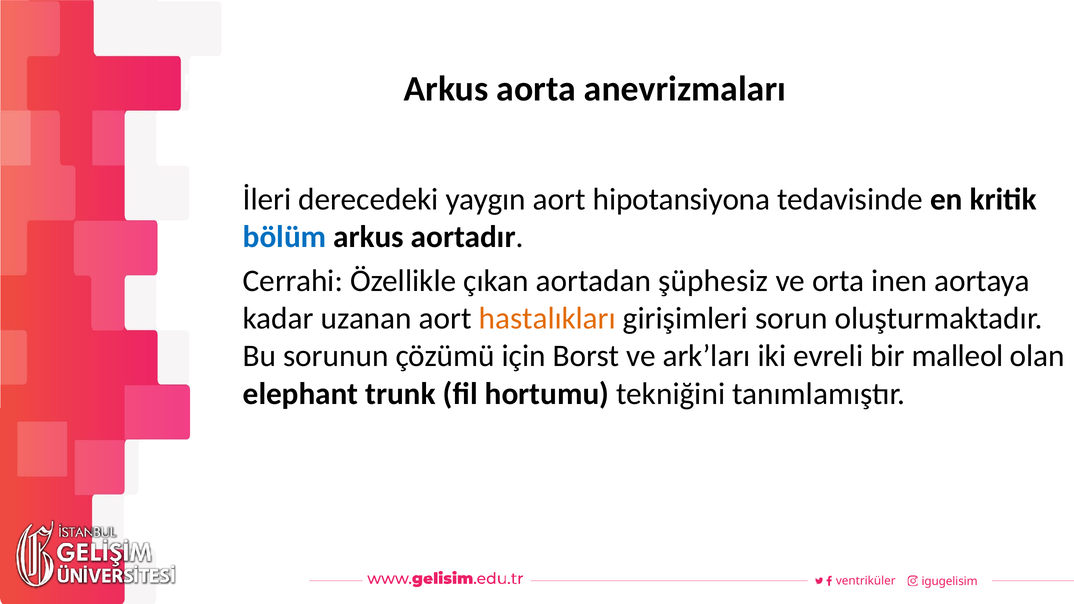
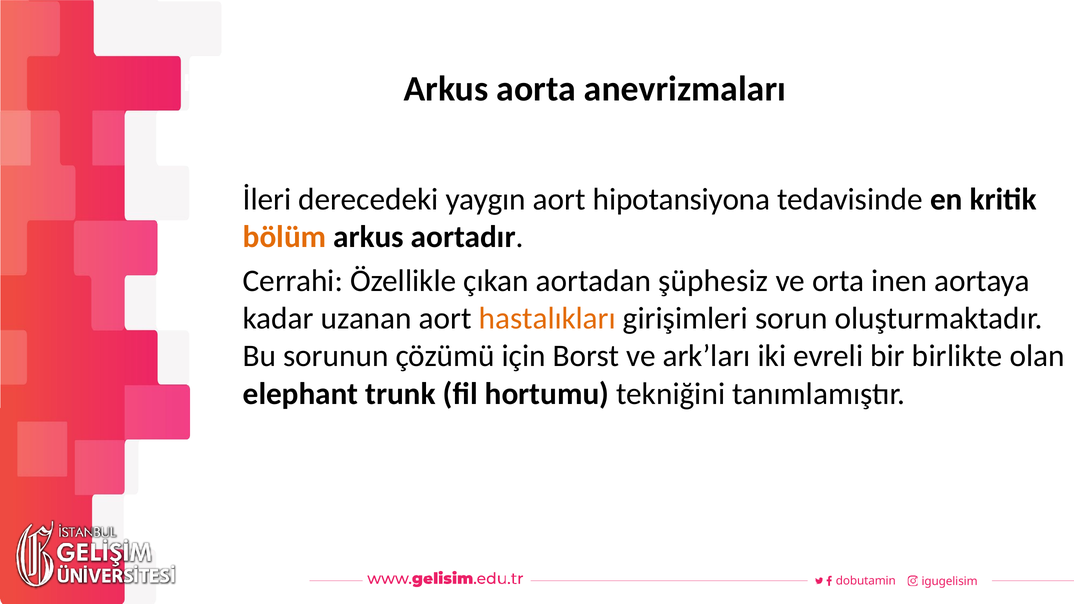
bölüm colour: blue -> orange (285, 237)
malleol: malleol -> birlikte (957, 356)
ventriküler: ventriküler -> dobutamin (866, 581)
